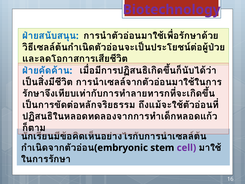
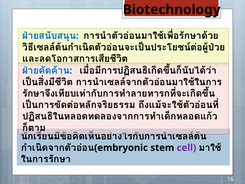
Biotechnology colour: purple -> black (172, 10)
